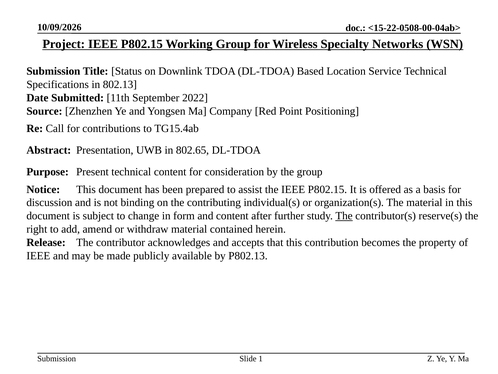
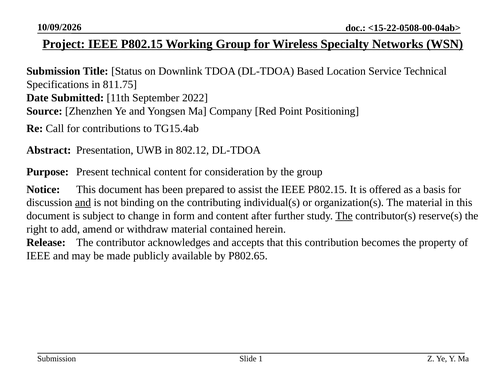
802.13: 802.13 -> 811.75 (120, 85)
802.65: 802.65 -> 802.12 (192, 150)
and underline: none -> present (83, 202)
P802.13: P802.13 -> P802.65 (248, 255)
